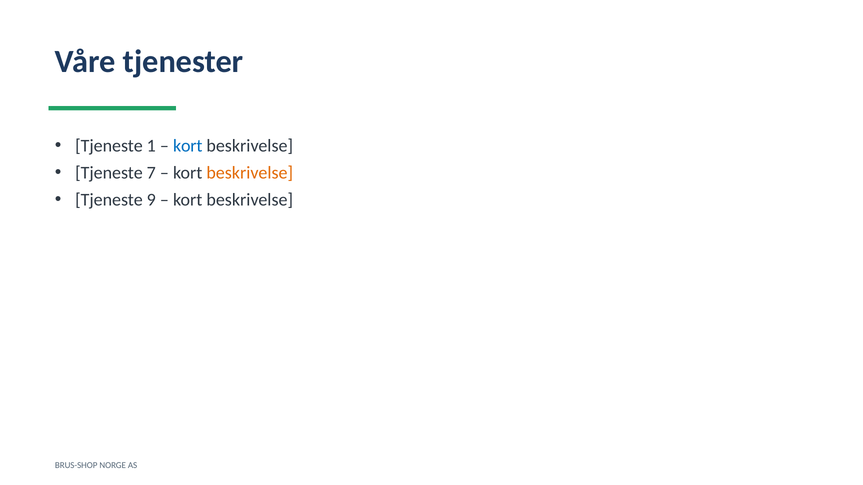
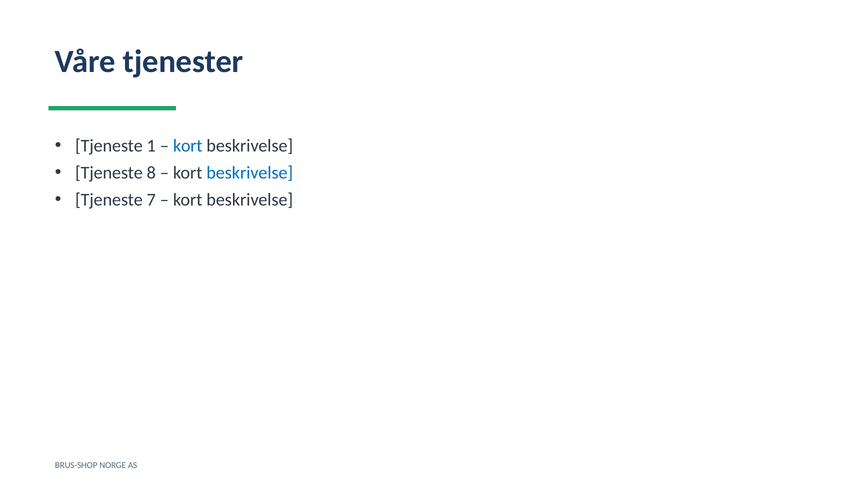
7: 7 -> 8 (151, 173)
beskrivelse colour: orange -> blue (250, 173)
9: 9 -> 7 (151, 200)
